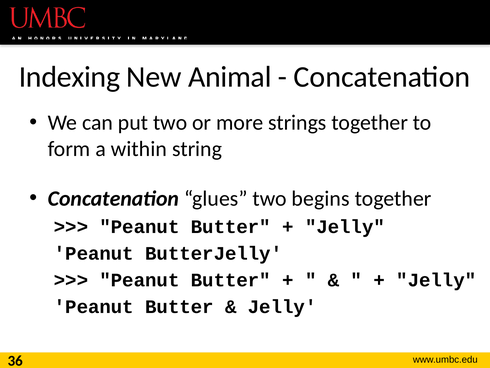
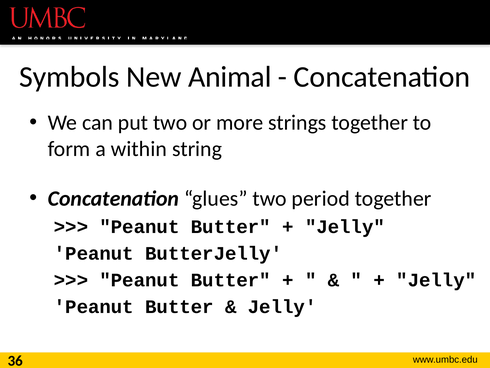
Indexing: Indexing -> Symbols (69, 77)
begins: begins -> period (321, 198)
